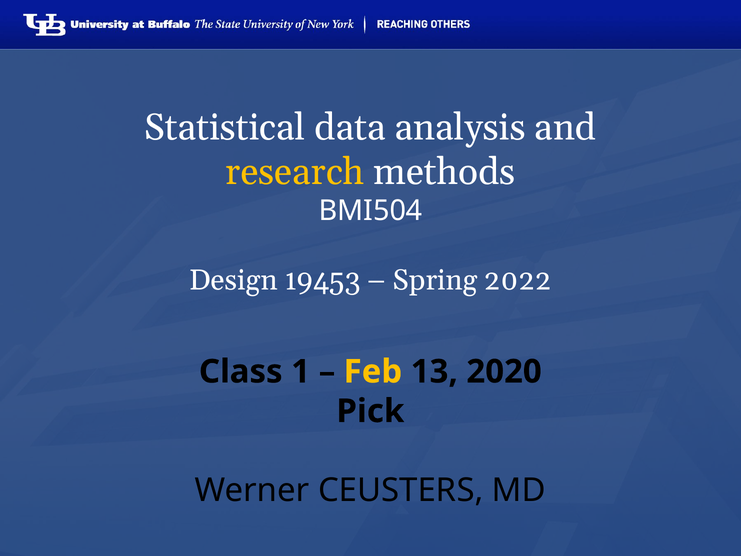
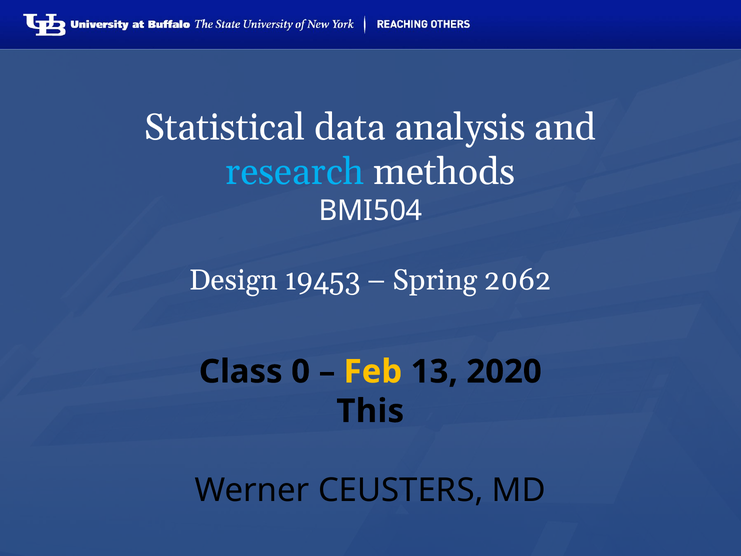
research colour: yellow -> light blue (295, 172)
2022: 2022 -> 2062 (518, 280)
1: 1 -> 0 (301, 372)
Pick: Pick -> This (370, 411)
